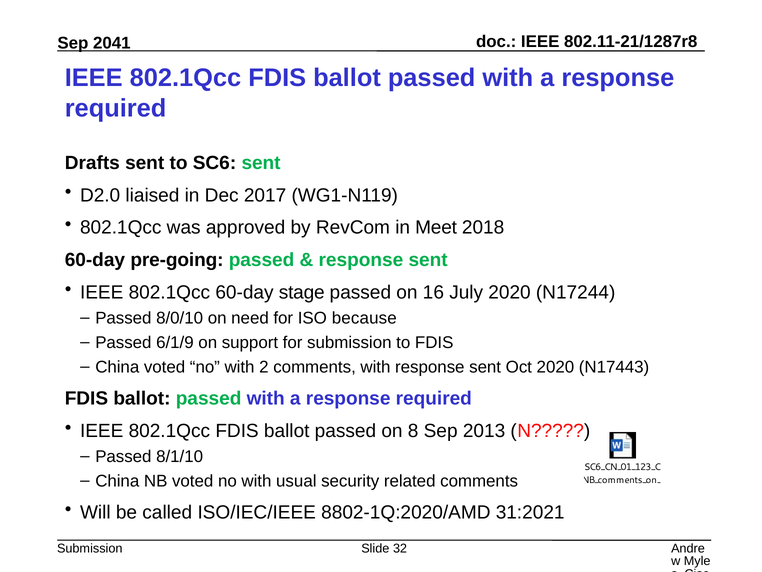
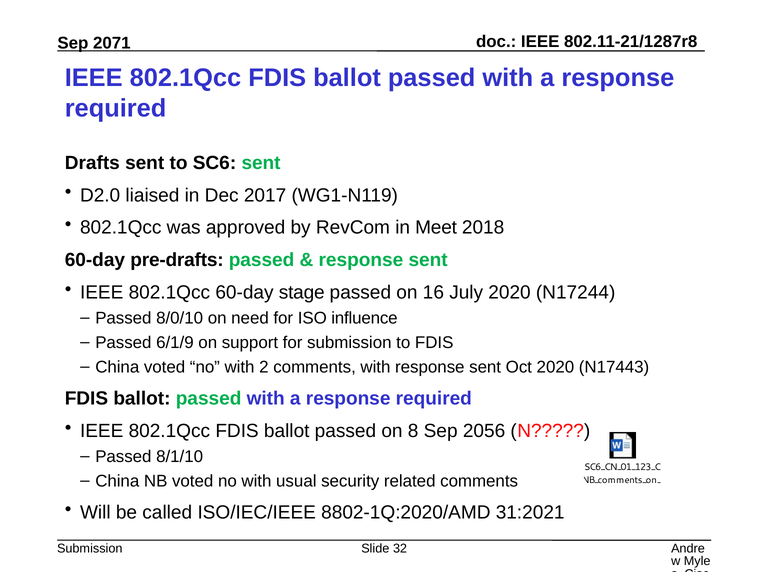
2041: 2041 -> 2071 (112, 43)
pre-going: pre-going -> pre-drafts (177, 260)
because: because -> influence (364, 318)
2013: 2013 -> 2056 (484, 431)
